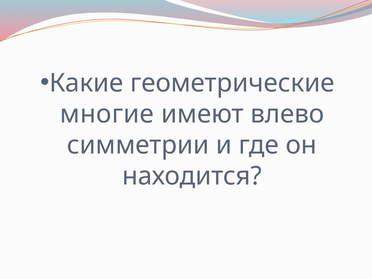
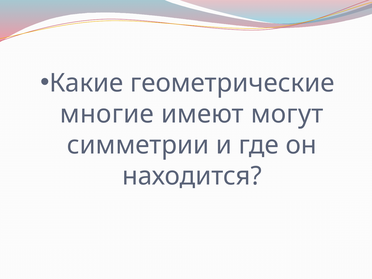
влево: влево -> могут (287, 114)
